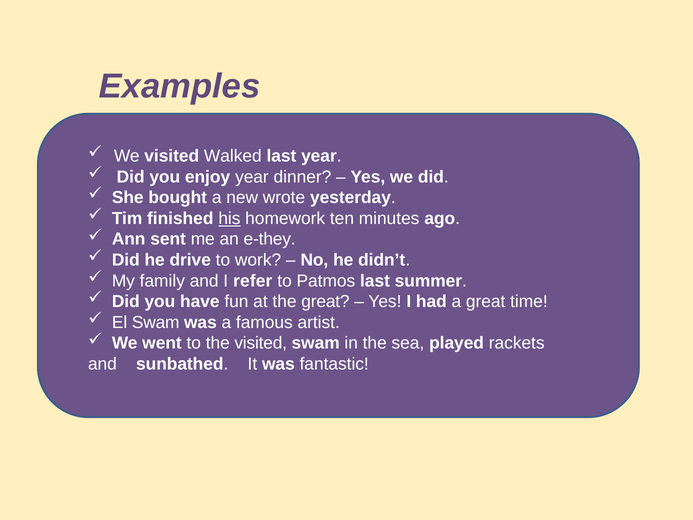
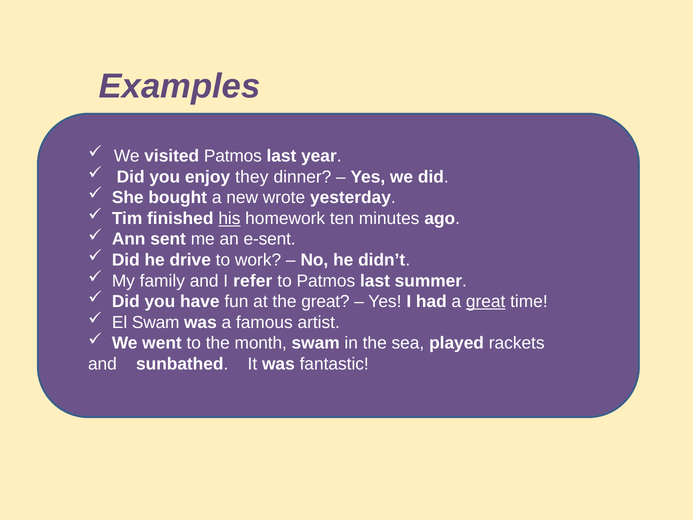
visited Walked: Walked -> Patmos (233, 156)
enjoy year: year -> they (252, 177)
e-they: e-they -> e-sent (270, 239)
great underline: none -> present (486, 301)
the visited: visited -> month (261, 343)
